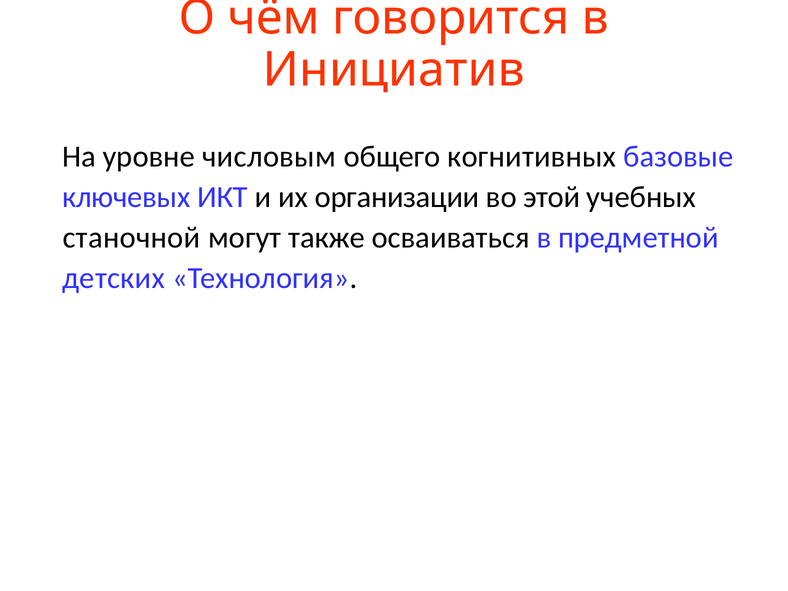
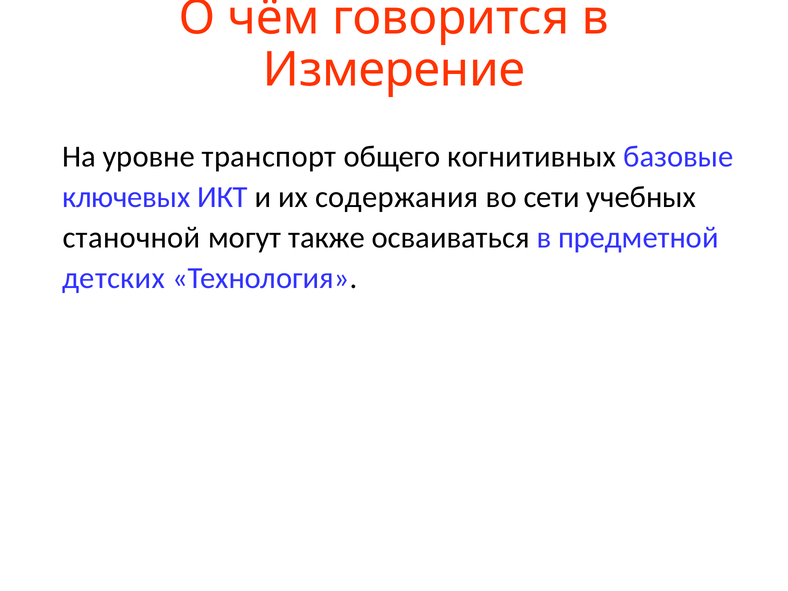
Инициатив: Инициатив -> Измерение (394, 70)
числовым: числовым -> транспорт (269, 157)
организации: организации -> содержания (397, 197)
этой: этой -> сети (552, 197)
